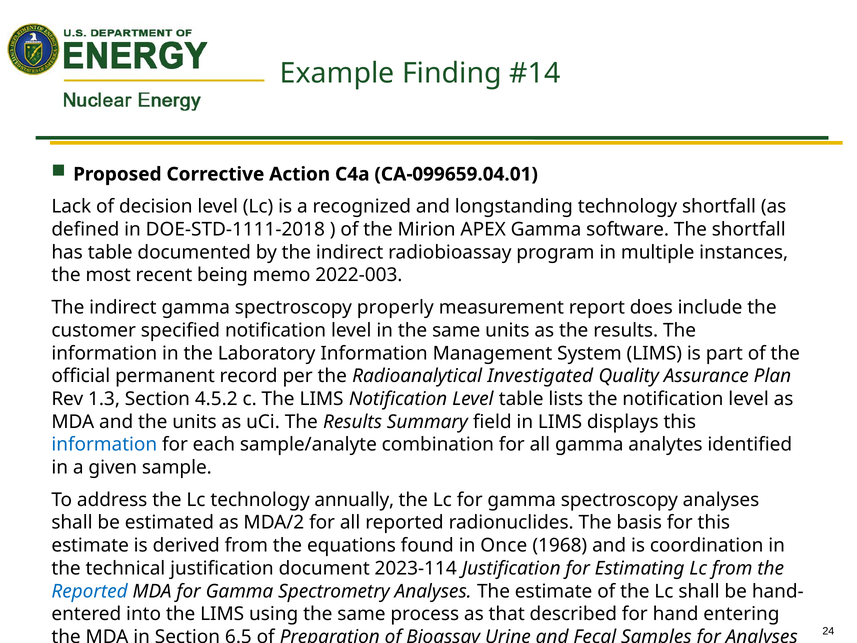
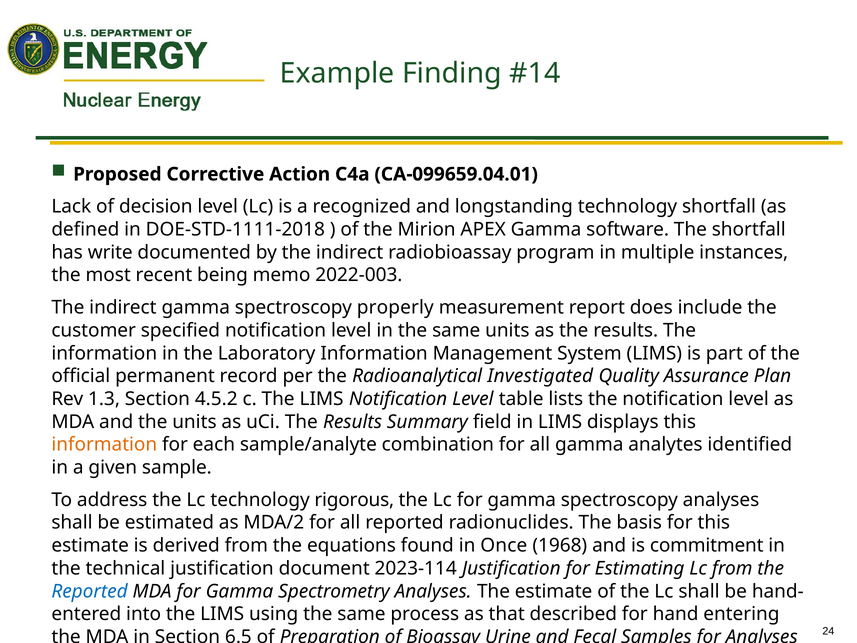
has table: table -> write (110, 252)
information colour: blue -> orange (104, 444)
annually: annually -> rigorous (354, 500)
coordination: coordination -> commitment (707, 545)
